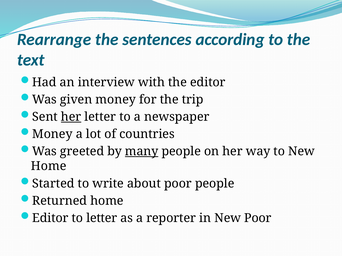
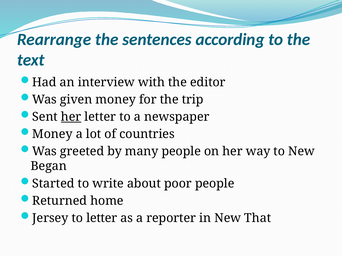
many underline: present -> none (142, 152)
Home: Home -> Began (49, 166)
Editor: Editor -> Jersey (50, 218)
New Poor: Poor -> That (258, 218)
